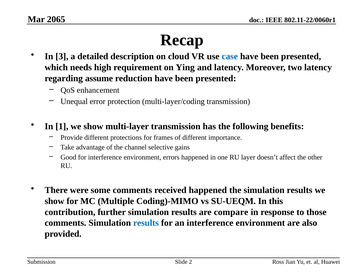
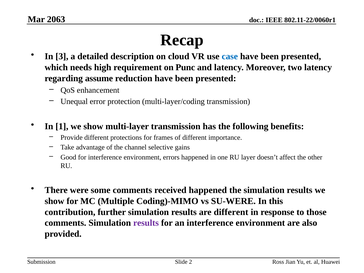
2065: 2065 -> 2063 (56, 19)
Ying: Ying -> Punc (185, 67)
SU-UEQM: SU-UEQM -> SU-WERE (233, 201)
are compare: compare -> different (231, 212)
results colour: blue -> purple (146, 223)
